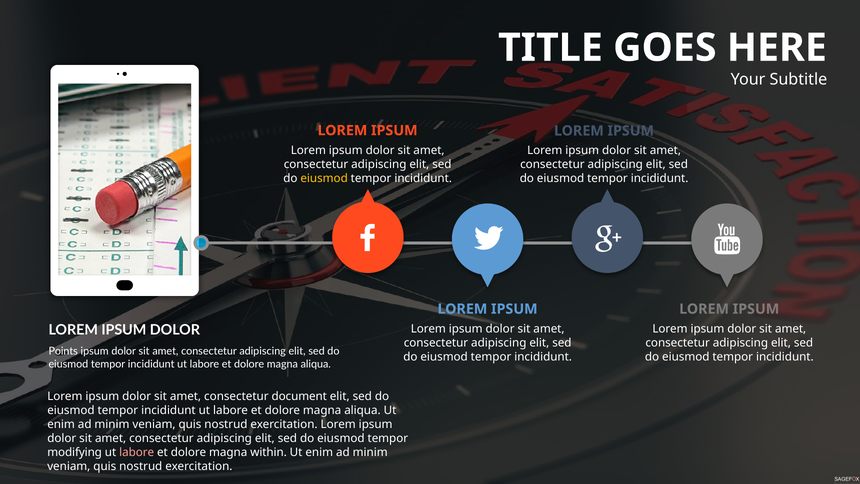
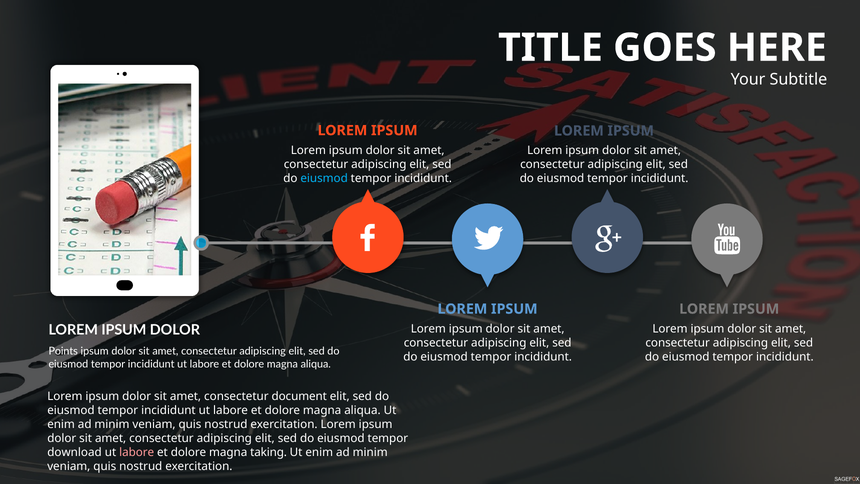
eiusmod colour: yellow -> light blue (324, 178)
modifying: modifying -> download (75, 452)
within: within -> taking (269, 452)
